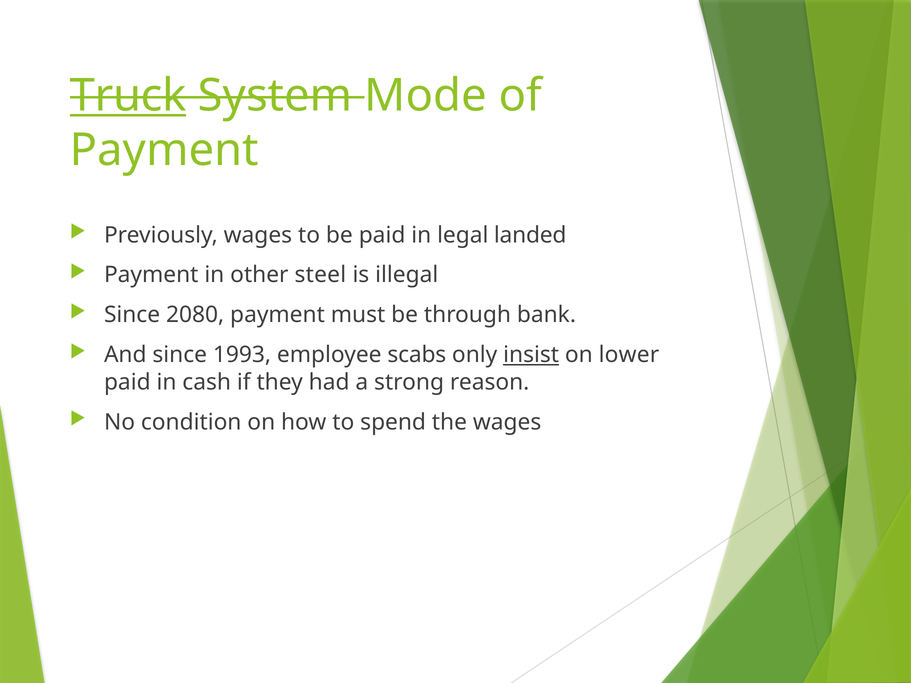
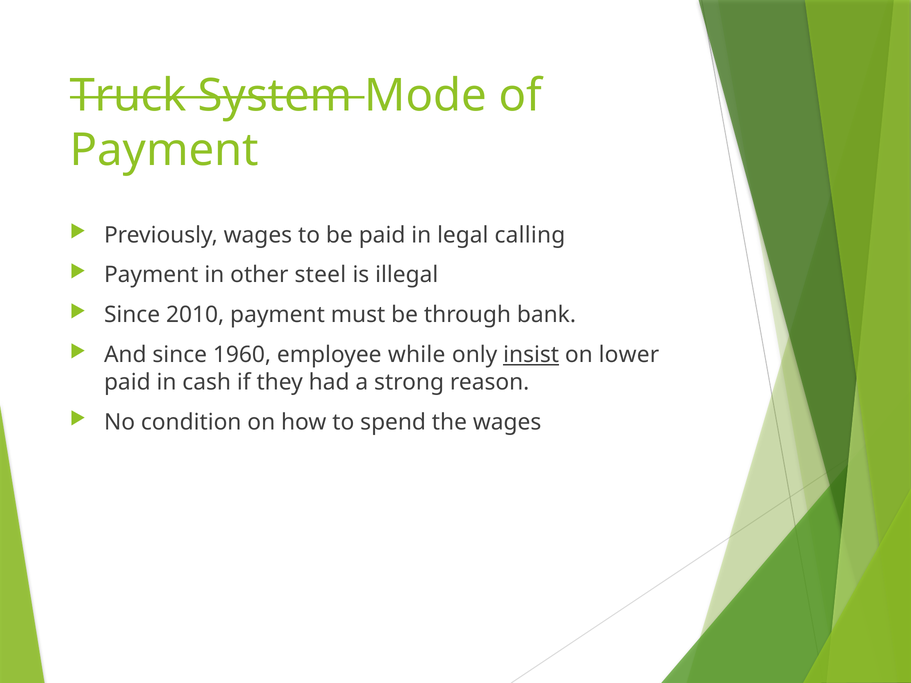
Truck underline: present -> none (128, 96)
landed: landed -> calling (530, 235)
2080: 2080 -> 2010 (195, 315)
1993: 1993 -> 1960 (242, 355)
scabs: scabs -> while (417, 355)
